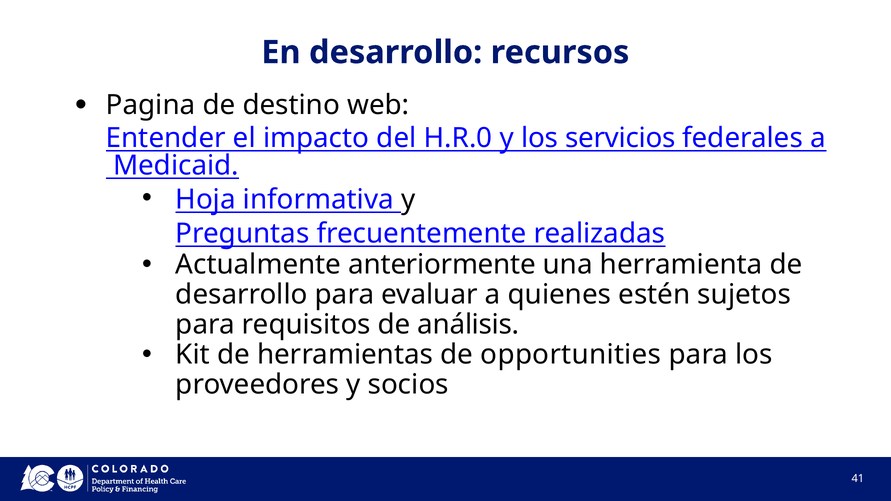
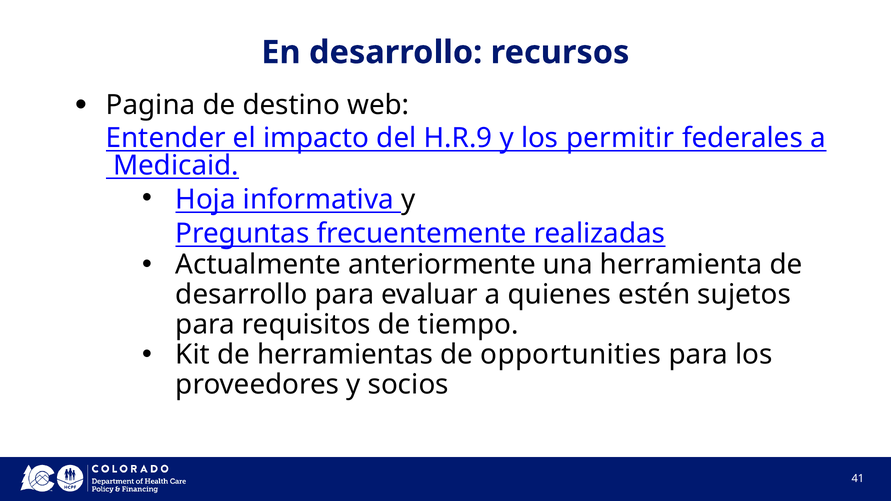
H.R.0: H.R.0 -> H.R.9 (458, 138)
servicios: servicios -> permitir (620, 138)
análisis: análisis -> tiempo (468, 325)
